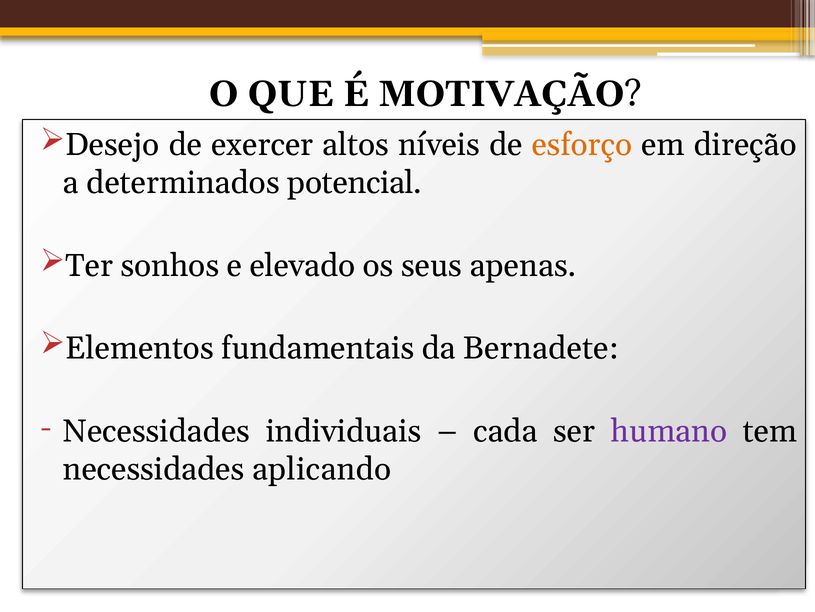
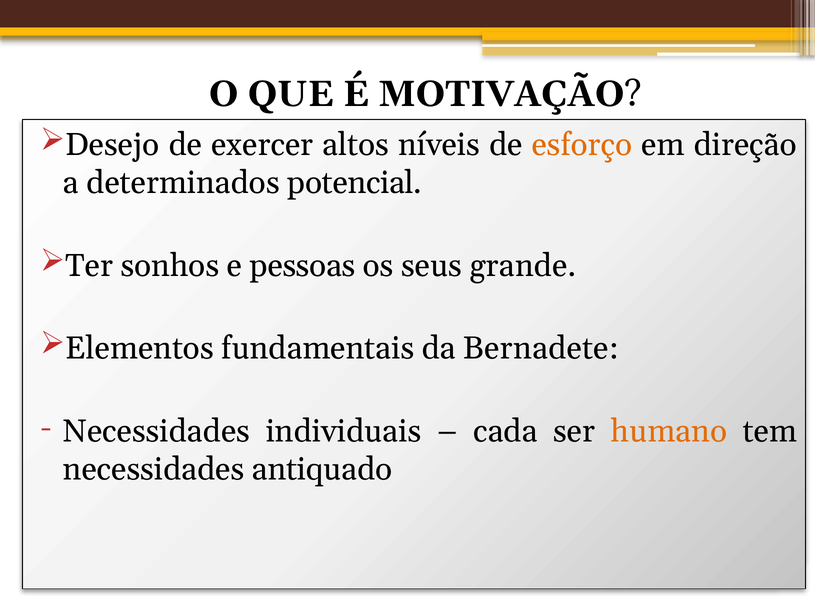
elevado: elevado -> pessoas (303, 265)
apenas: apenas -> grande (523, 265)
humano colour: purple -> orange (669, 431)
aplicando: aplicando -> antiquado (322, 469)
